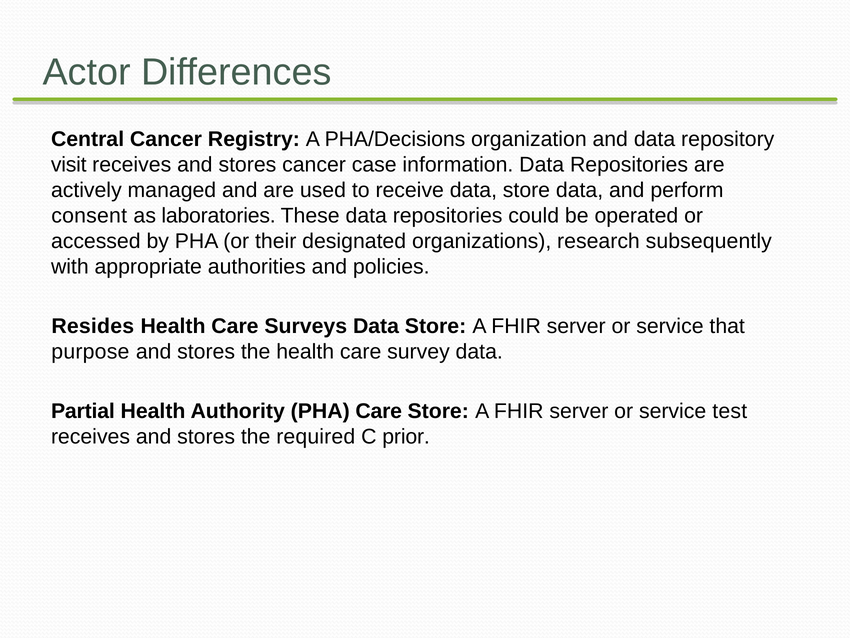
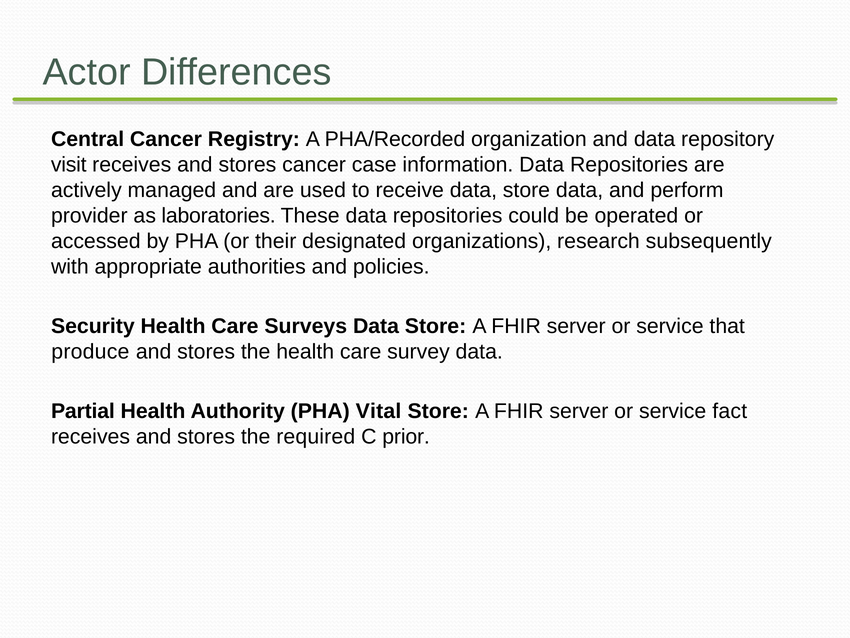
PHA/Decisions: PHA/Decisions -> PHA/Recorded (395, 139)
consent: consent -> provider (89, 215)
Resides: Resides -> Security (93, 326)
purpose: purpose -> produce (90, 351)
PHA Care: Care -> Vital (379, 411)
test: test -> fact (730, 411)
